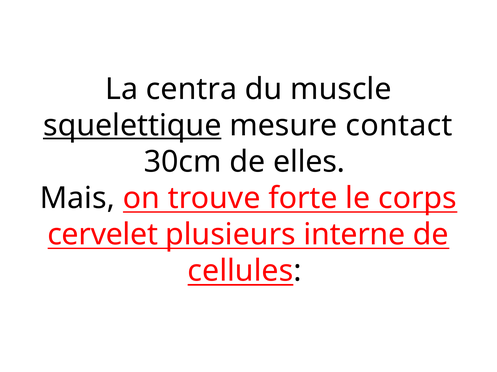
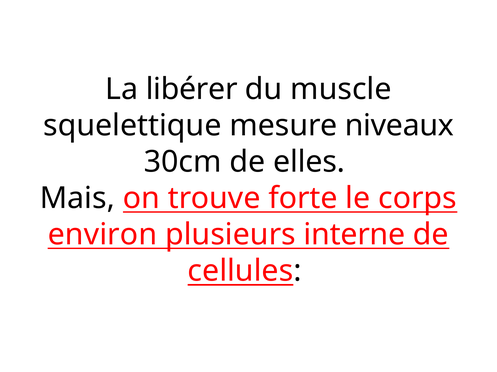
centra: centra -> libérer (192, 89)
squelettique underline: present -> none (132, 126)
contact: contact -> niveaux (399, 126)
cervelet: cervelet -> environ (102, 235)
